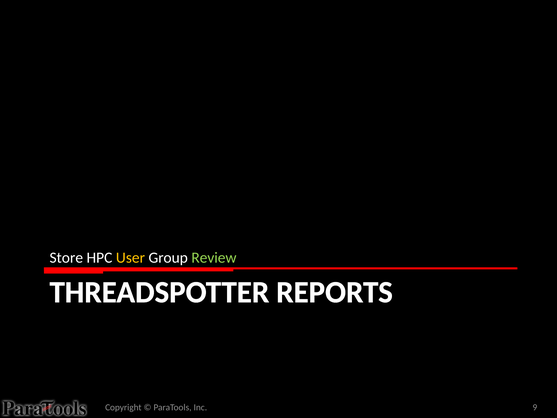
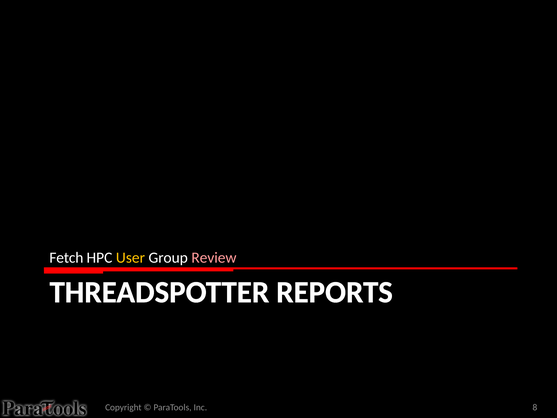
Store: Store -> Fetch (66, 257)
Review colour: light green -> pink (214, 257)
9: 9 -> 8 (535, 407)
